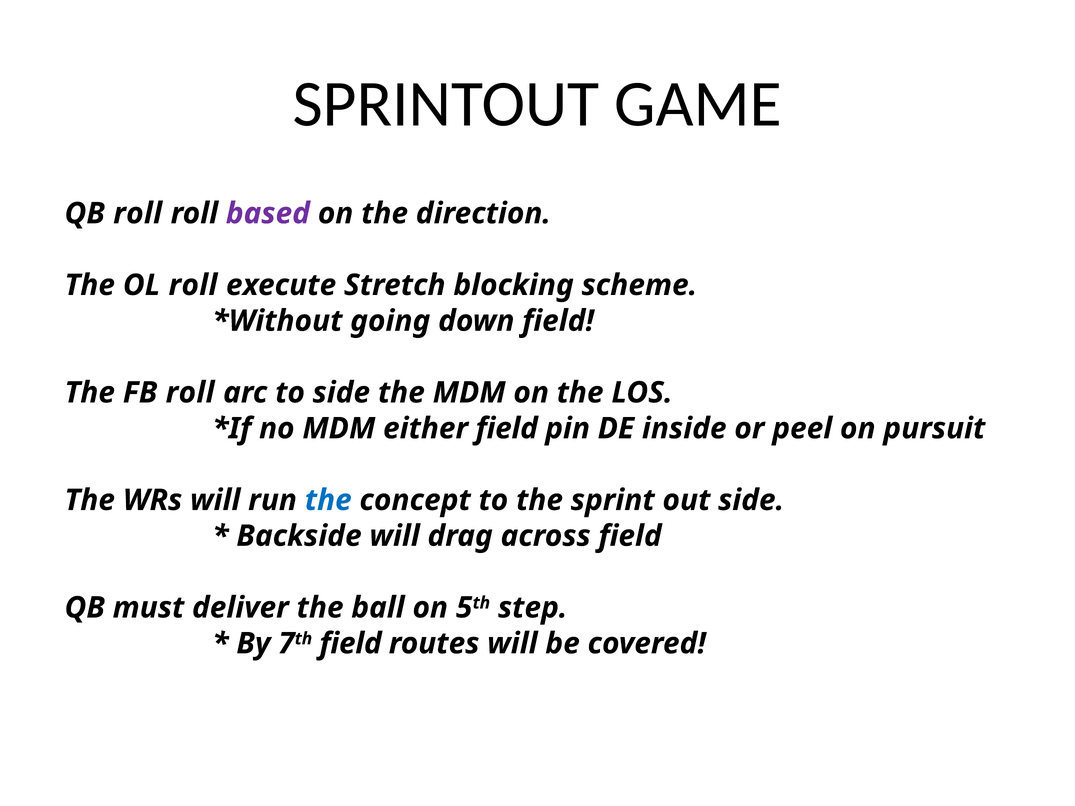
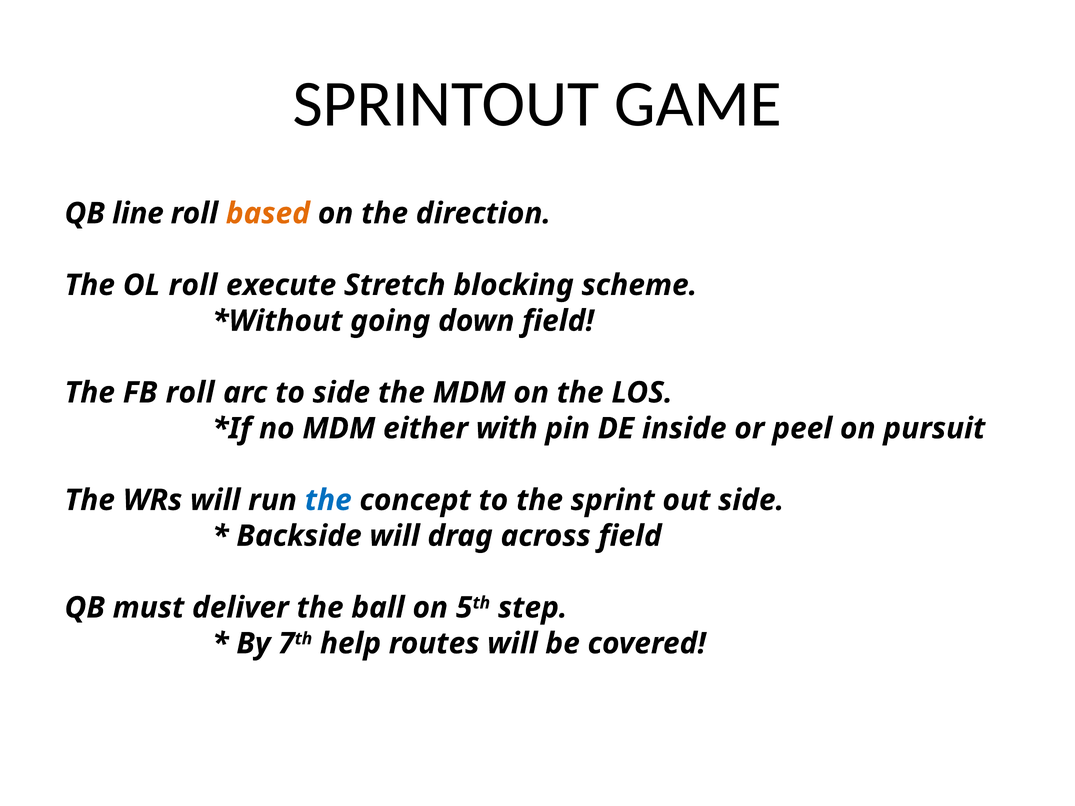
QB roll: roll -> line (138, 214)
based colour: purple -> orange (268, 214)
either field: field -> with (507, 429)
7th field: field -> help (351, 644)
